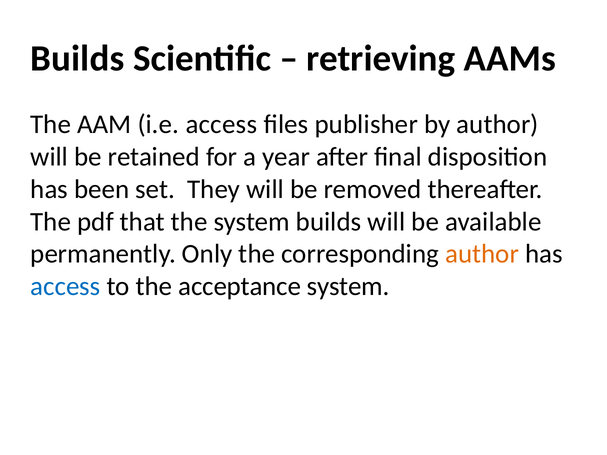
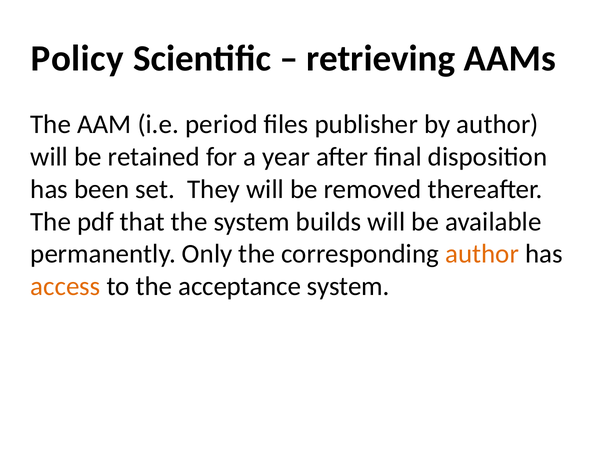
Builds: Builds -> Policy (77, 59)
i.e access: access -> period (221, 125)
access colour: blue -> orange (65, 286)
